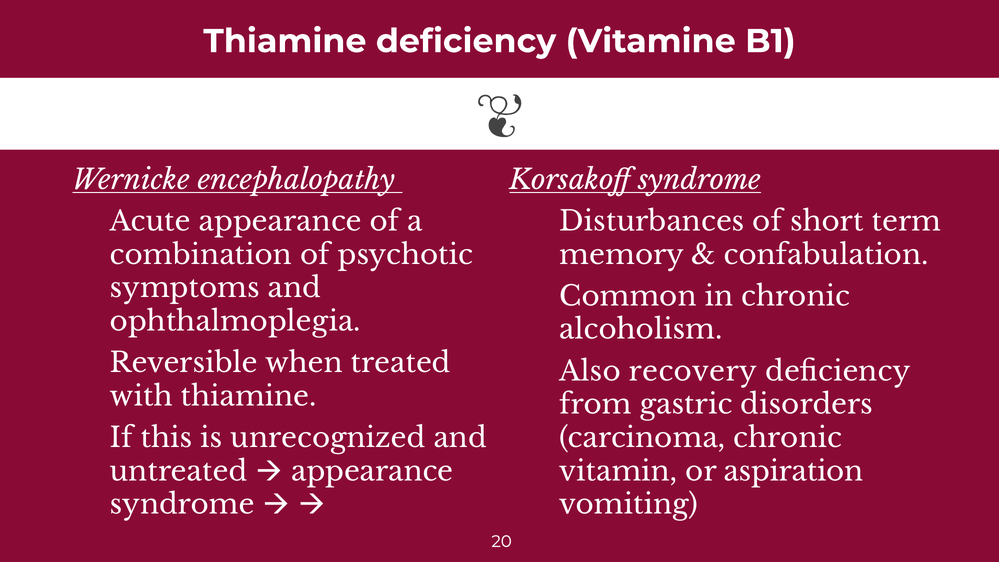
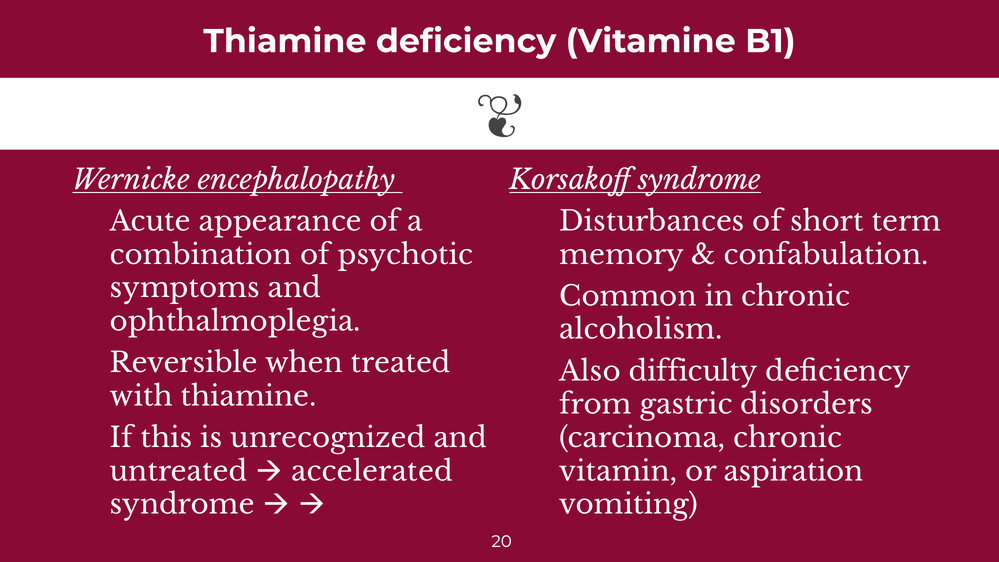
recovery: recovery -> difficulty (693, 371)
appearance: appearance -> accelerated (372, 471)
